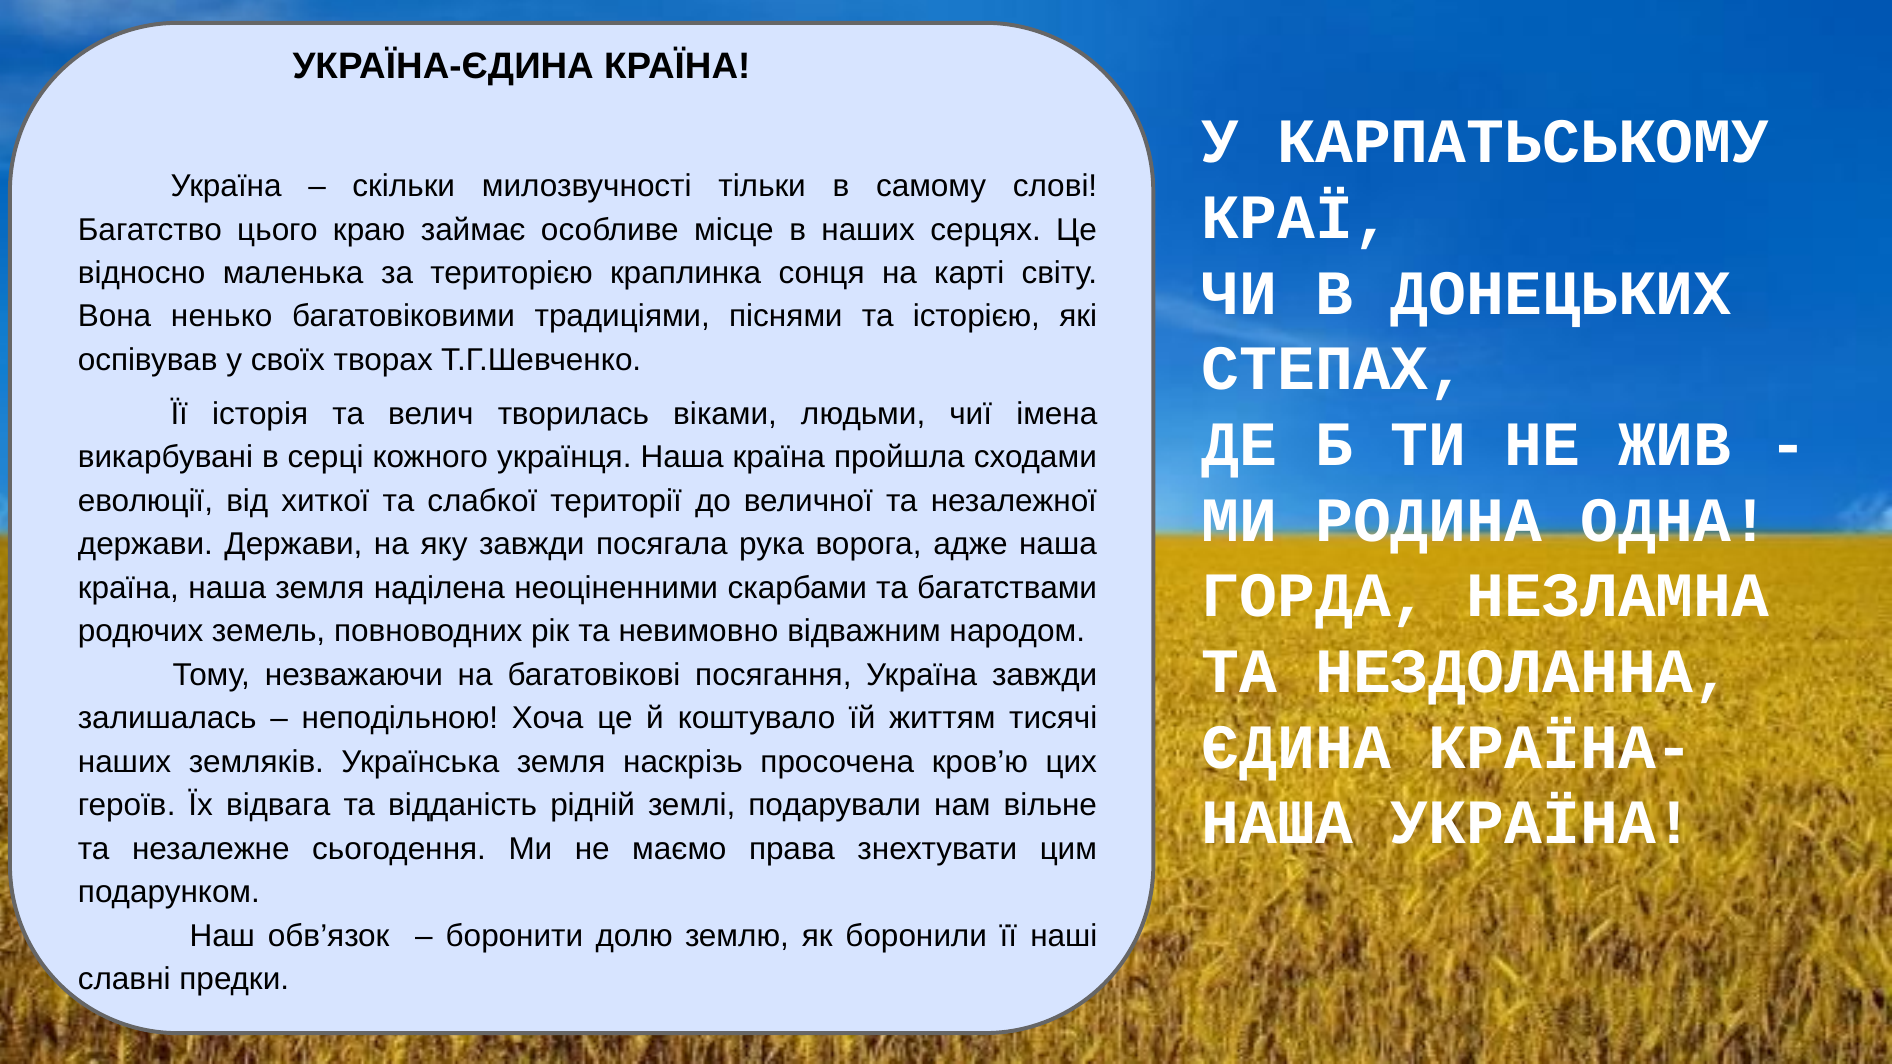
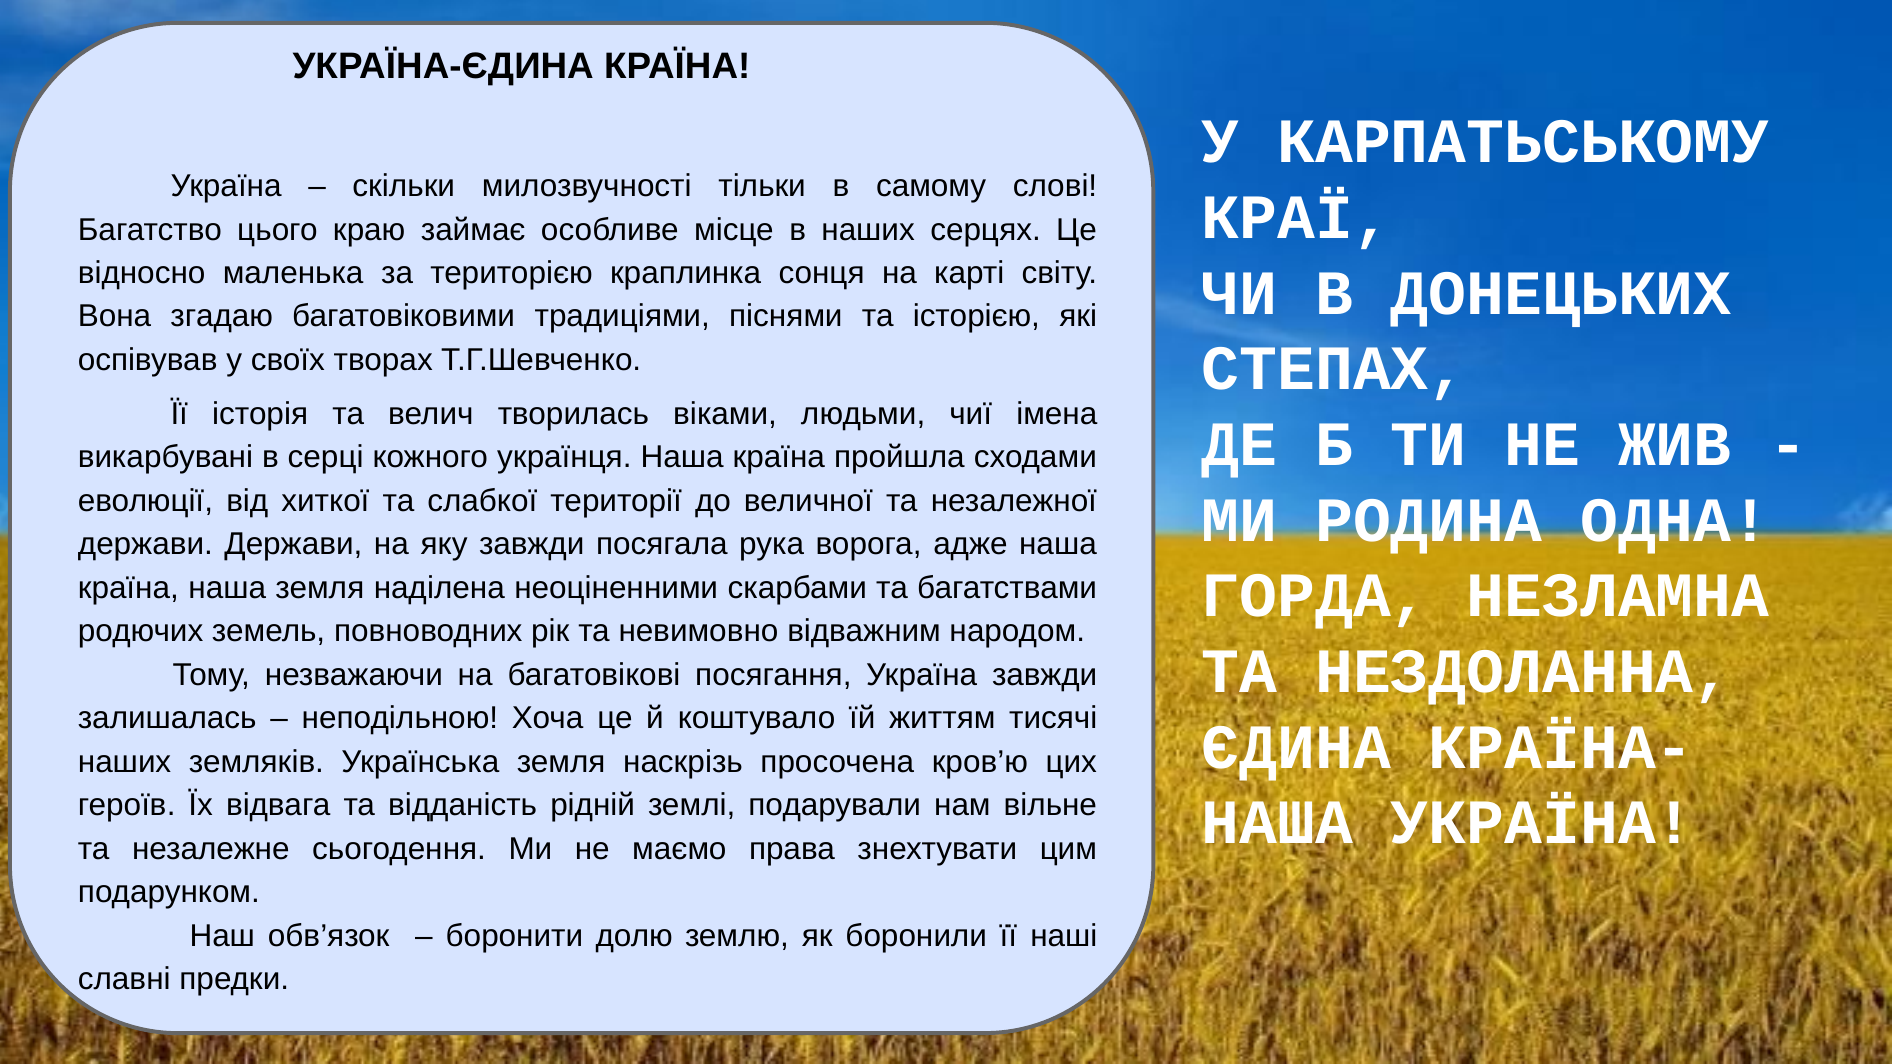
ненько: ненько -> згадаю (222, 317)
